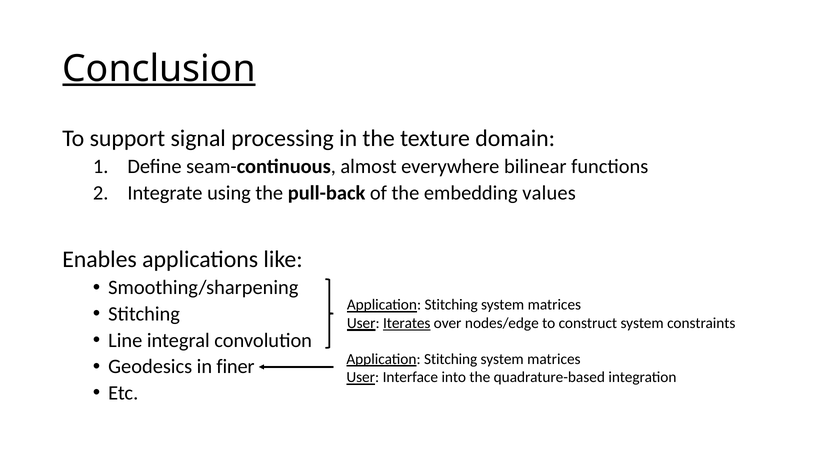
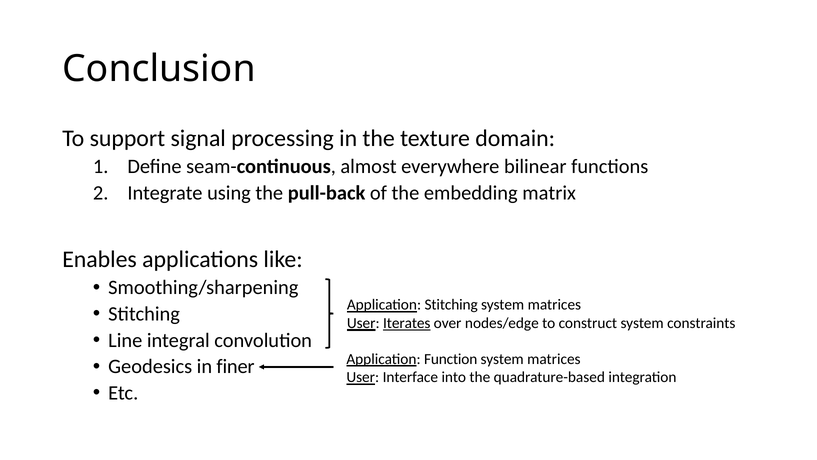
Conclusion underline: present -> none (159, 69)
values: values -> matrix (549, 193)
Stitching: Stitching -> Function (451, 359)
